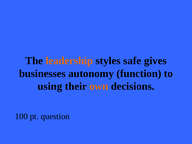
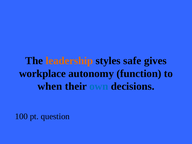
businesses: businesses -> workplace (42, 74)
using: using -> when (50, 86)
own colour: orange -> blue (99, 86)
